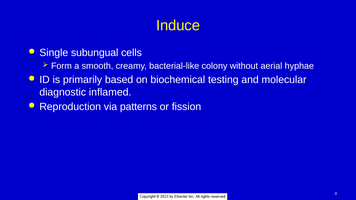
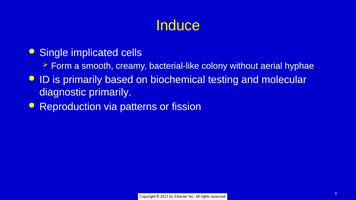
subungual: subungual -> implicated (95, 53)
diagnostic inflamed: inflamed -> primarily (110, 92)
